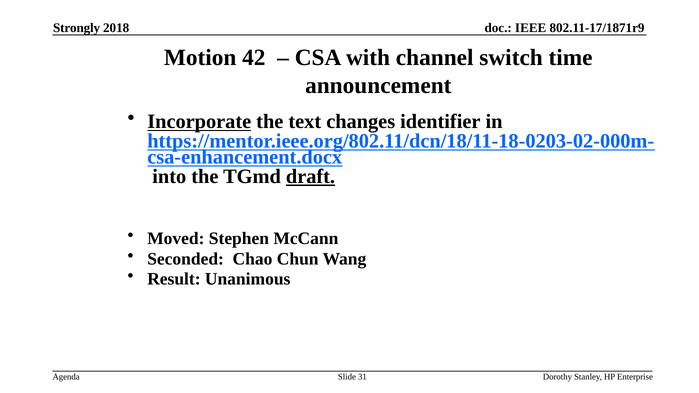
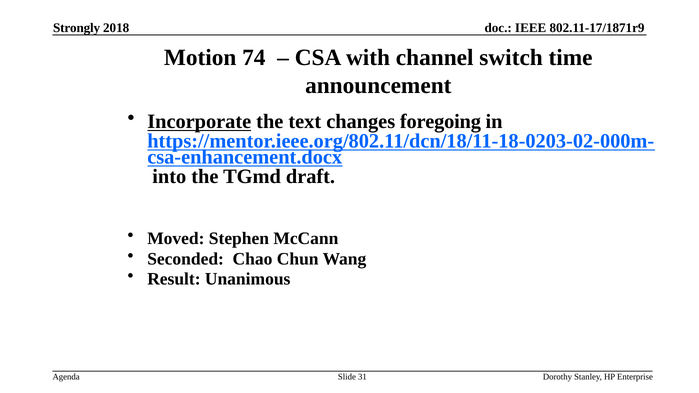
42: 42 -> 74 (254, 58)
identifier: identifier -> foregoing (440, 122)
draft underline: present -> none (311, 177)
